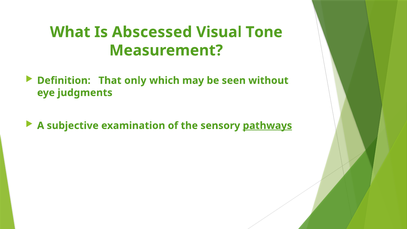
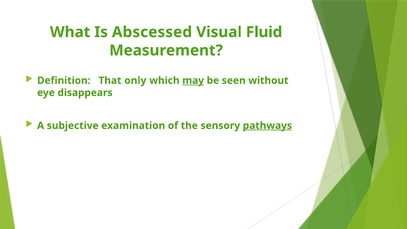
Tone: Tone -> Fluid (264, 32)
may underline: none -> present (193, 80)
judgments: judgments -> disappears (85, 93)
